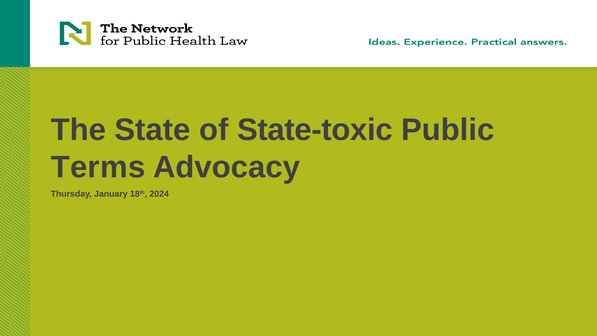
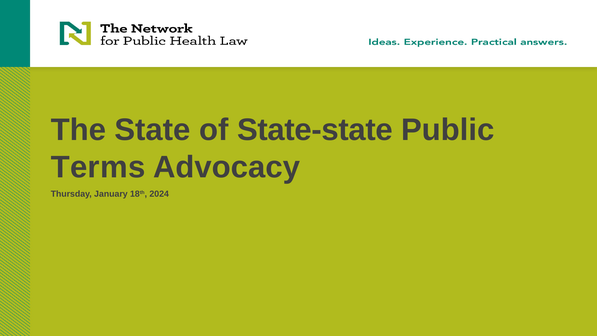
State-toxic: State-toxic -> State-state (315, 130)
